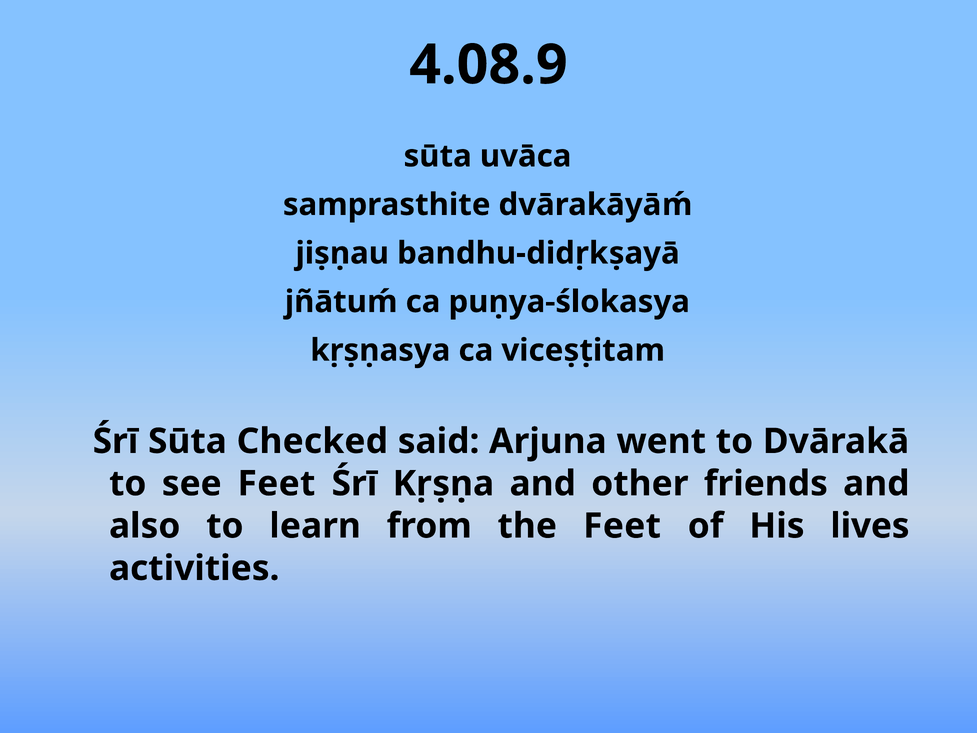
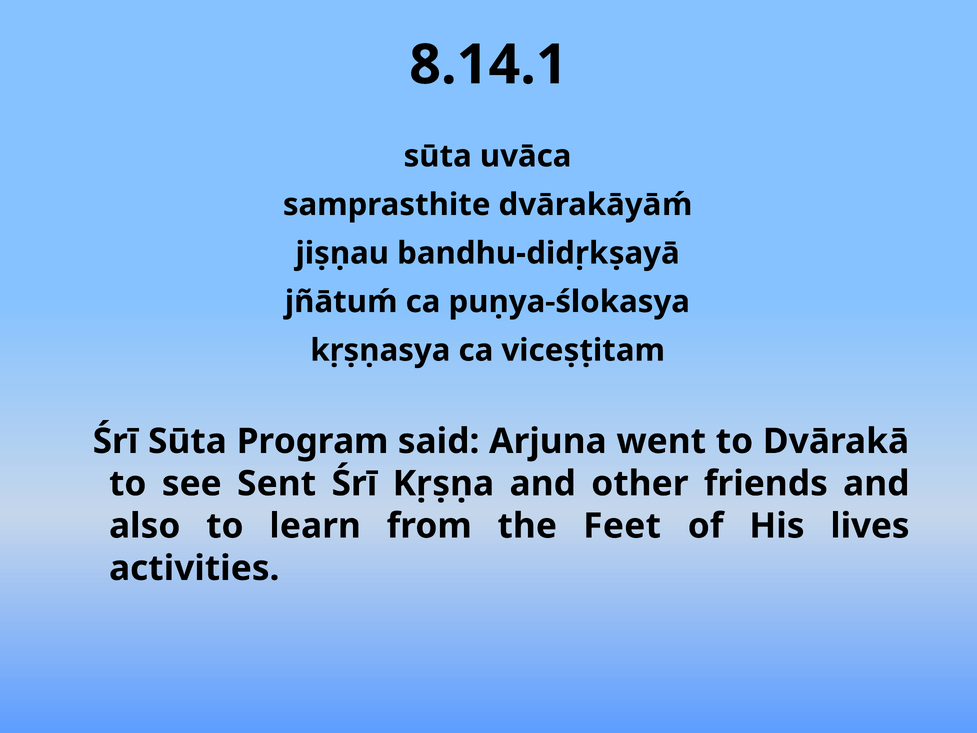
4.08.9: 4.08.9 -> 8.14.1 (488, 65)
Checked: Checked -> Program (313, 441)
see Feet: Feet -> Sent (277, 483)
